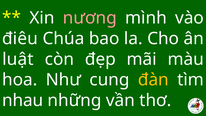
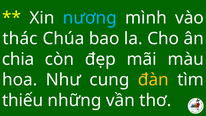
nương colour: pink -> light blue (90, 18)
điêu: điêu -> thác (20, 39)
luật: luật -> chia (18, 59)
nhau: nhau -> thiếu (23, 100)
